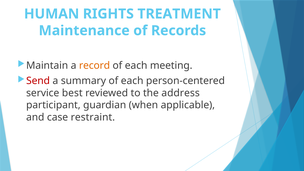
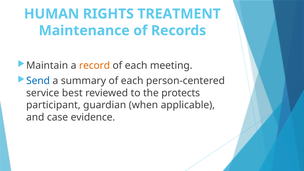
Send colour: red -> blue (38, 81)
address: address -> protects (181, 93)
restraint: restraint -> evidence (93, 117)
